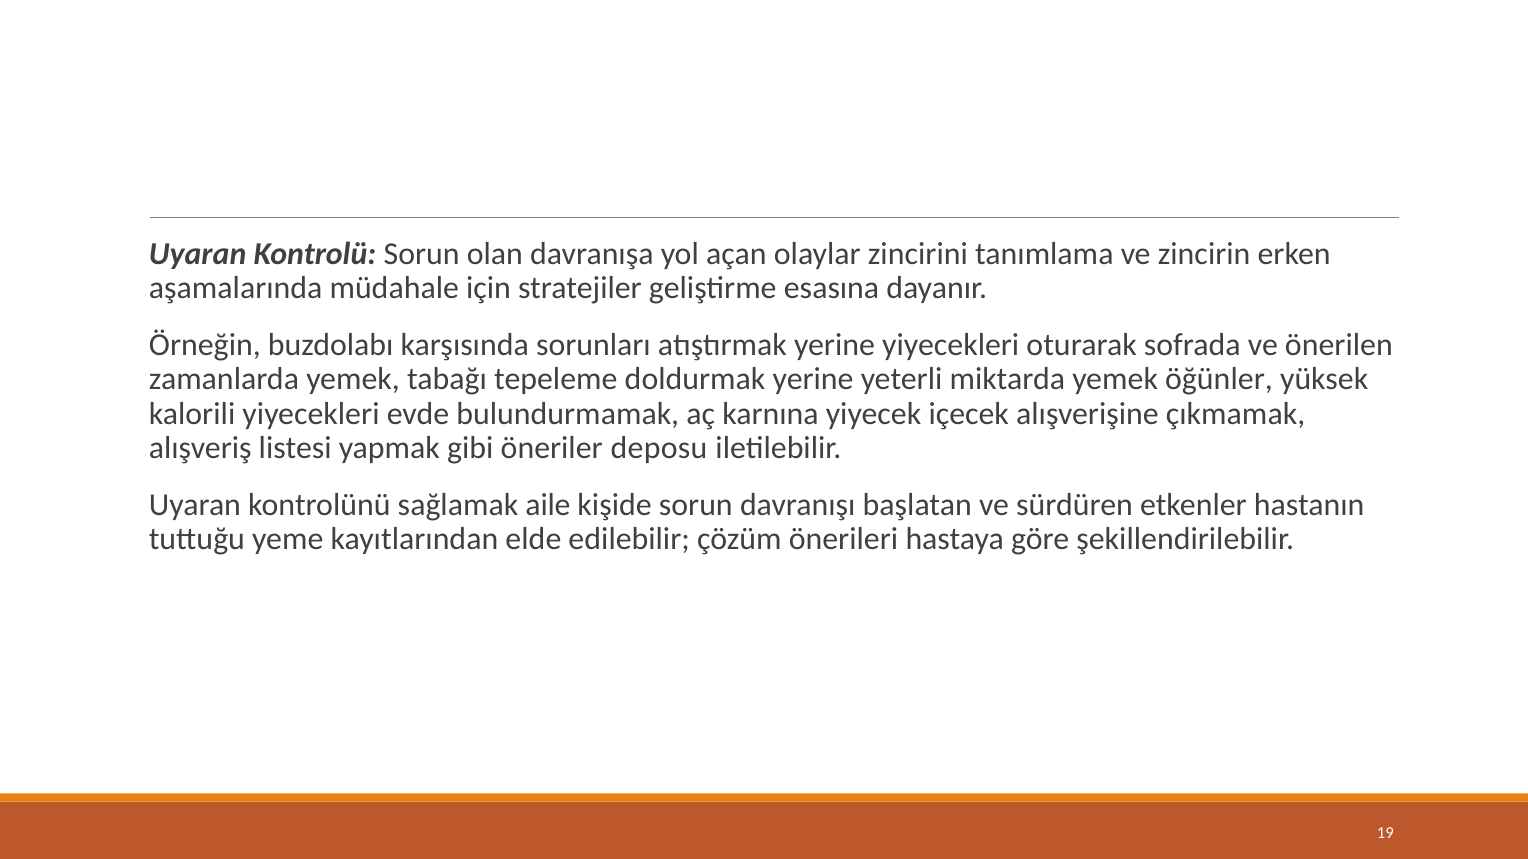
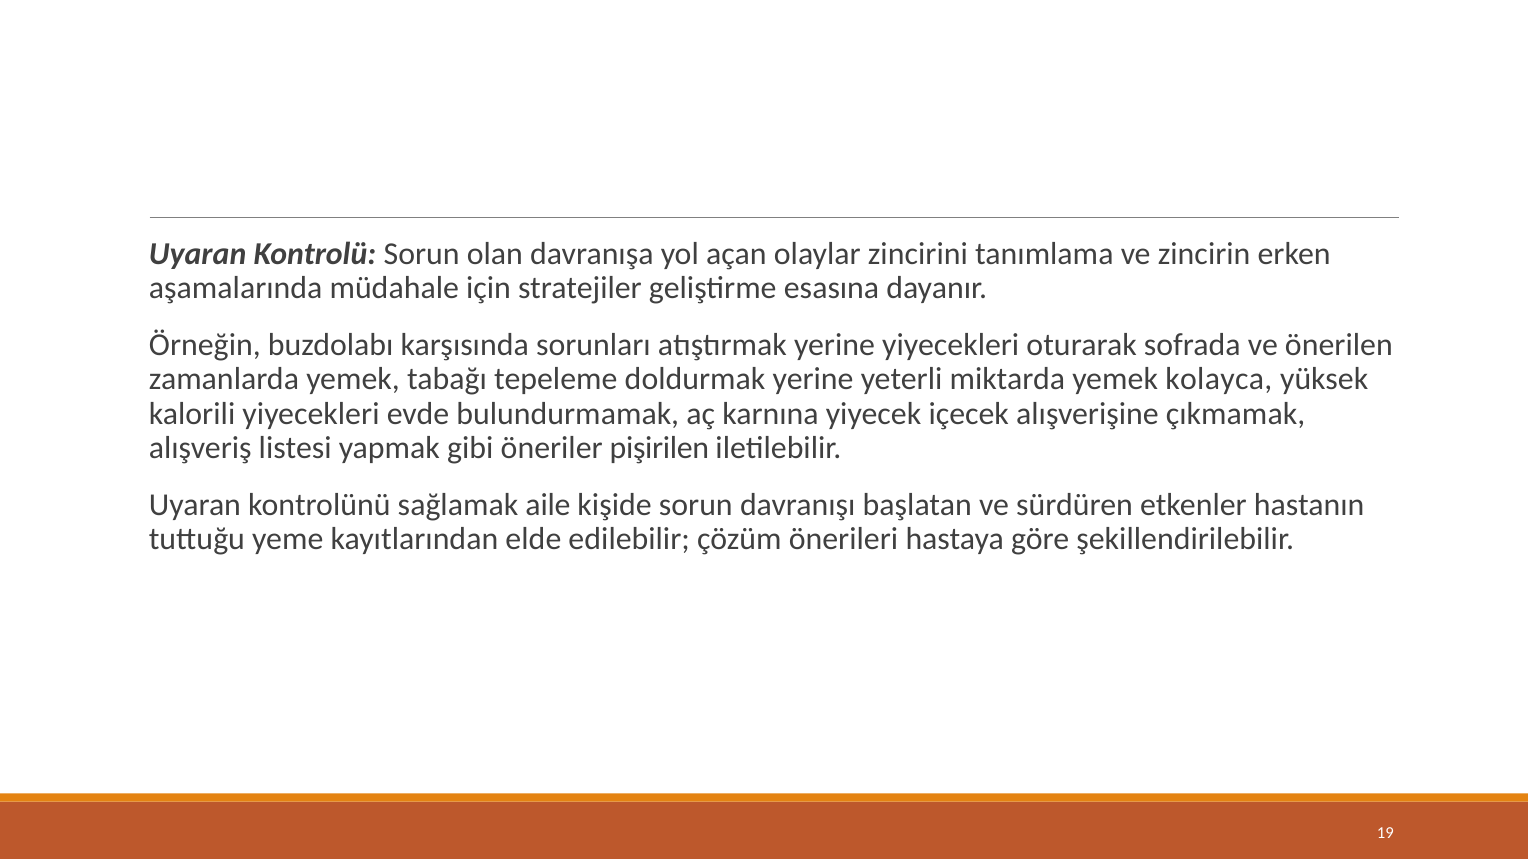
öğünler: öğünler -> kolayca (1219, 379)
deposu: deposu -> pişirilen (659, 448)
